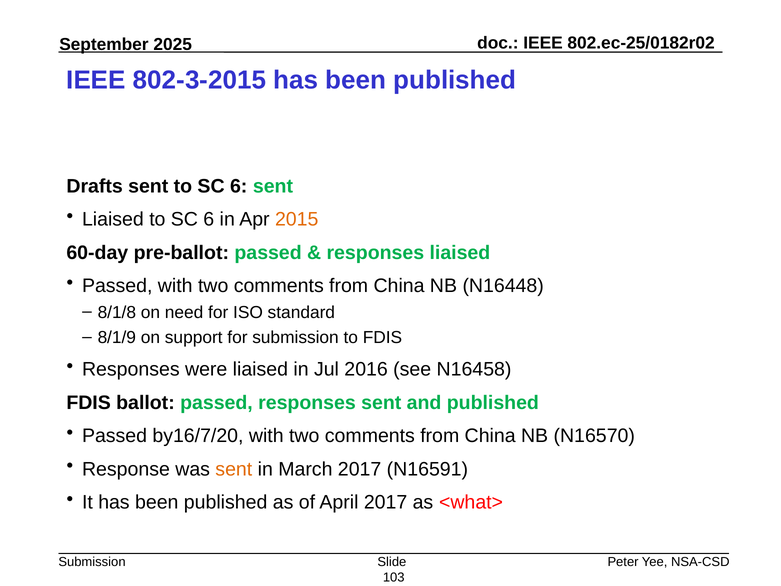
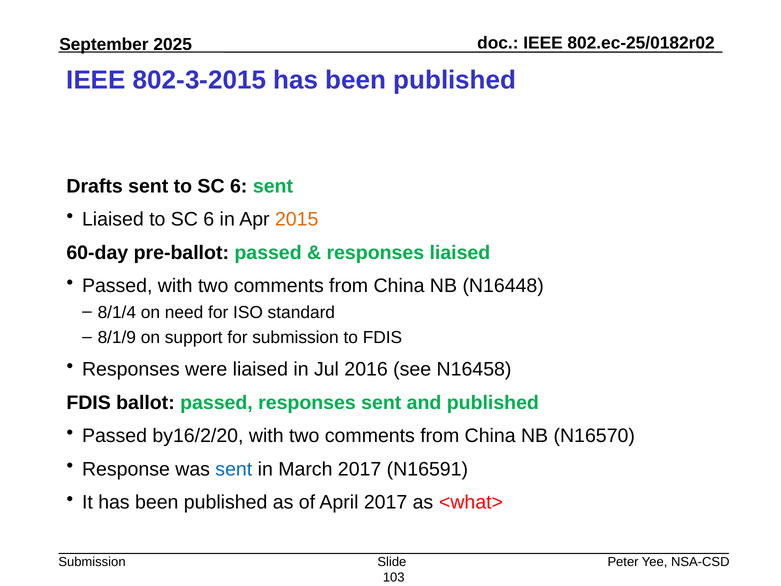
8/1/8: 8/1/8 -> 8/1/4 (117, 312)
by16/7/20: by16/7/20 -> by16/2/20 (198, 436)
sent colour: orange -> blue (234, 469)
